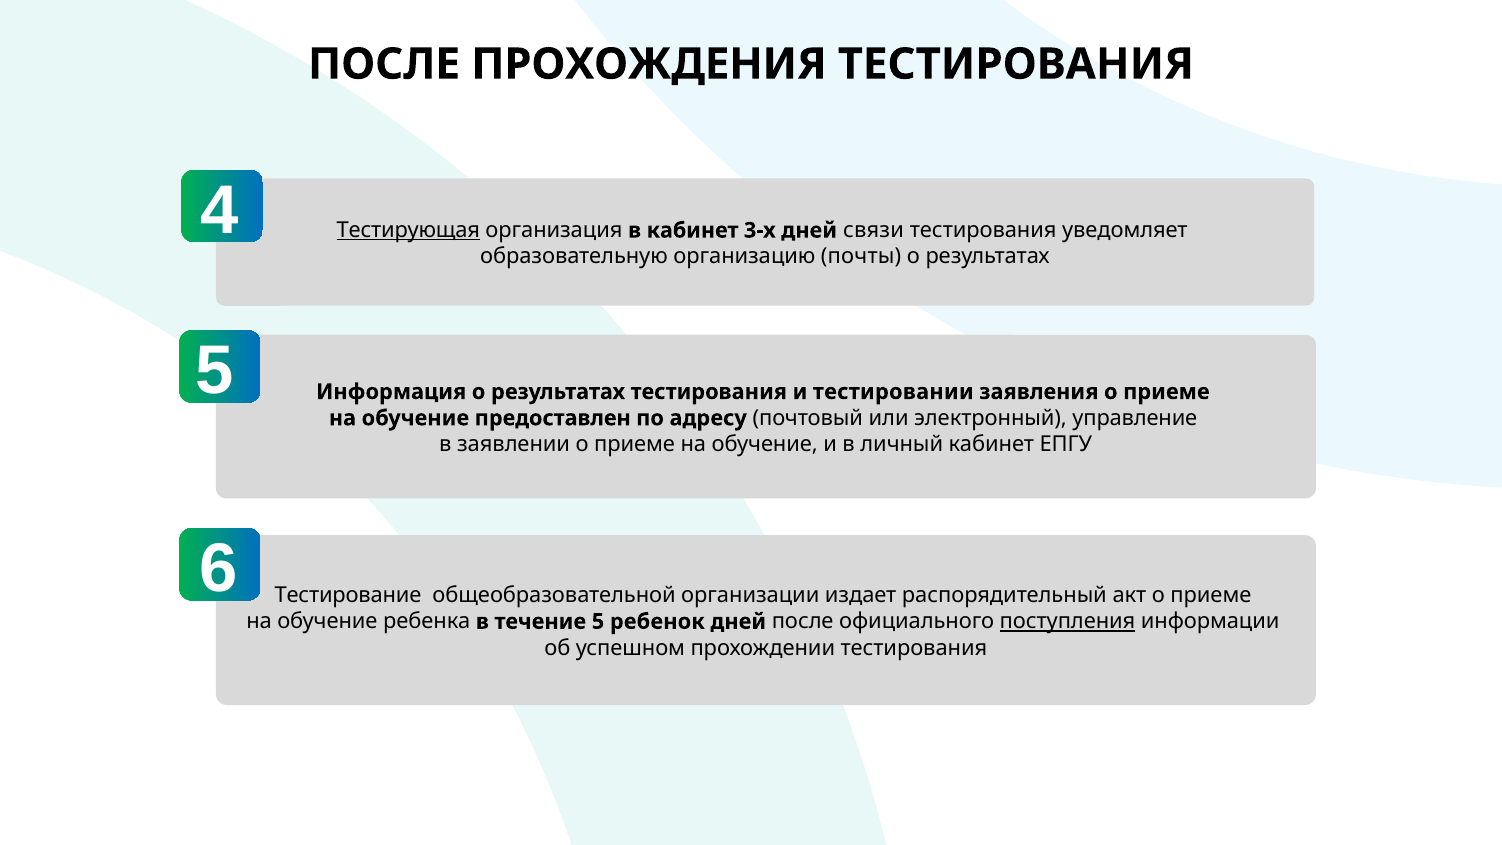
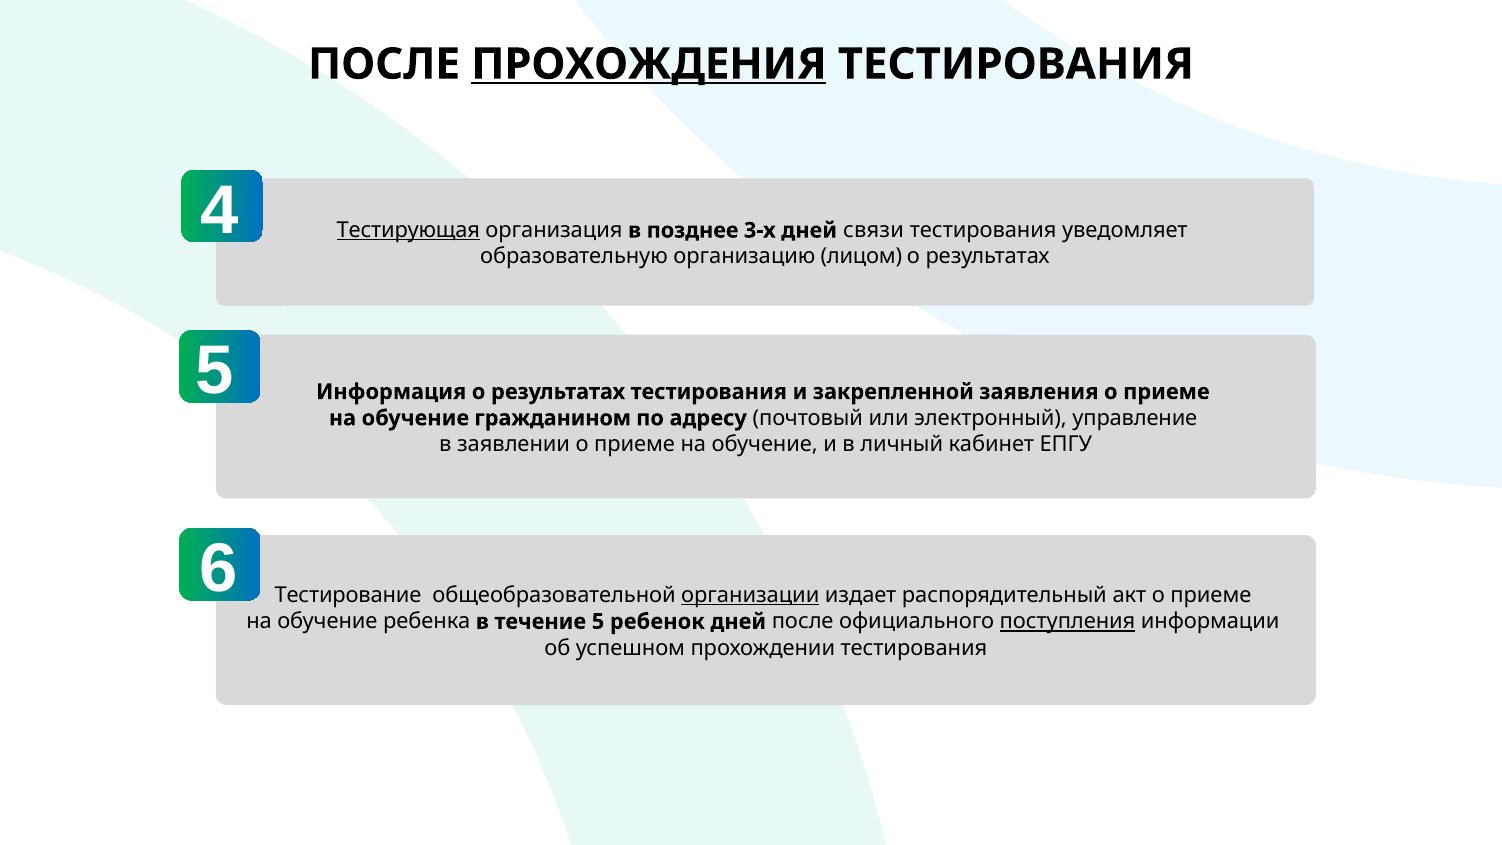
ПРОХОЖДЕНИЯ underline: none -> present (649, 64)
в кабинет: кабинет -> позднее (693, 230)
почты: почты -> лицом (861, 257)
тестировании: тестировании -> закрепленной (893, 392)
предоставлен: предоставлен -> гражданином (553, 418)
организации underline: none -> present (750, 595)
